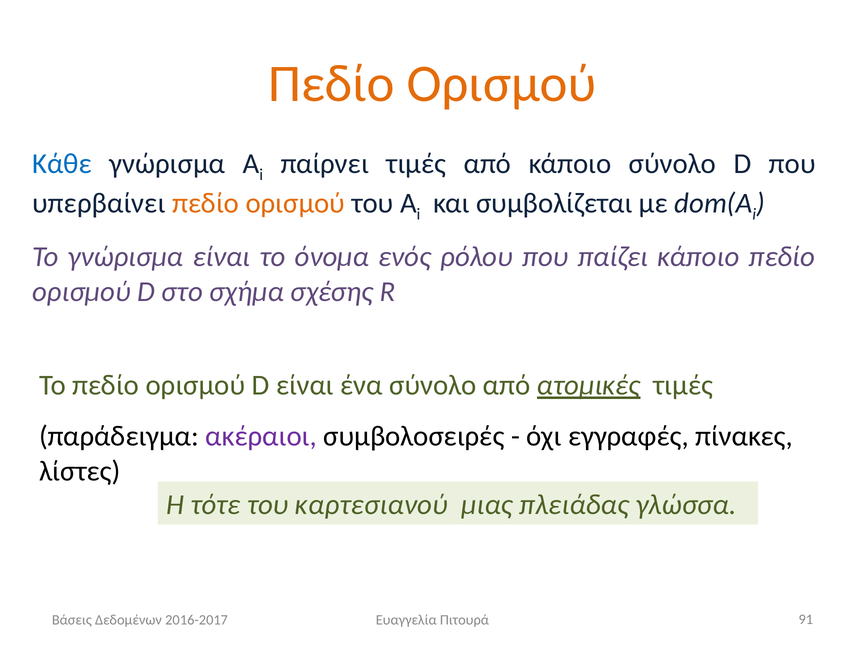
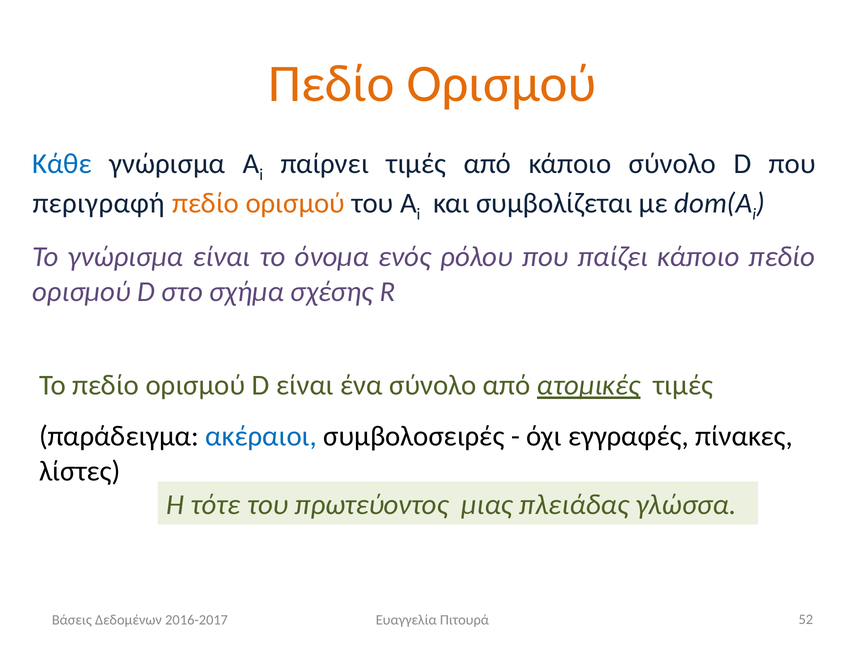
υπερβαίνει: υπερβαίνει -> περιγραφή (99, 203)
ακέραιοι colour: purple -> blue (261, 436)
καρτεσιανού: καρτεσιανού -> πρωτεύοντος (372, 505)
91: 91 -> 52 (806, 619)
